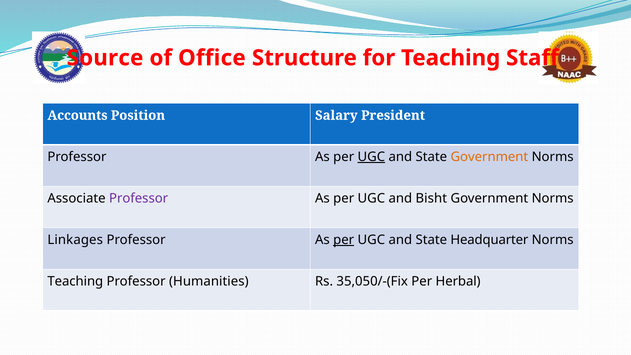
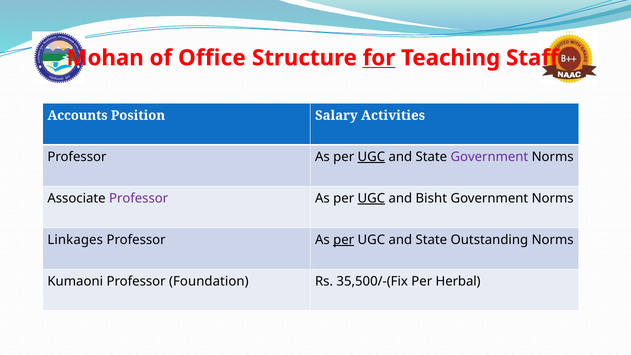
Source: Source -> Mohan (105, 58)
for underline: none -> present (379, 58)
President: President -> Activities (393, 115)
Government colour: orange -> purple (489, 157)
UGC underline: none -> present (371, 198)
Headquarter: Headquarter -> Outstanding (489, 240)
Teaching: Teaching -> Kumaoni (75, 281)
Humanities: Humanities -> Foundation (209, 281)
35,050/-(Fix: 35,050/-(Fix -> 35,500/-(Fix (372, 281)
